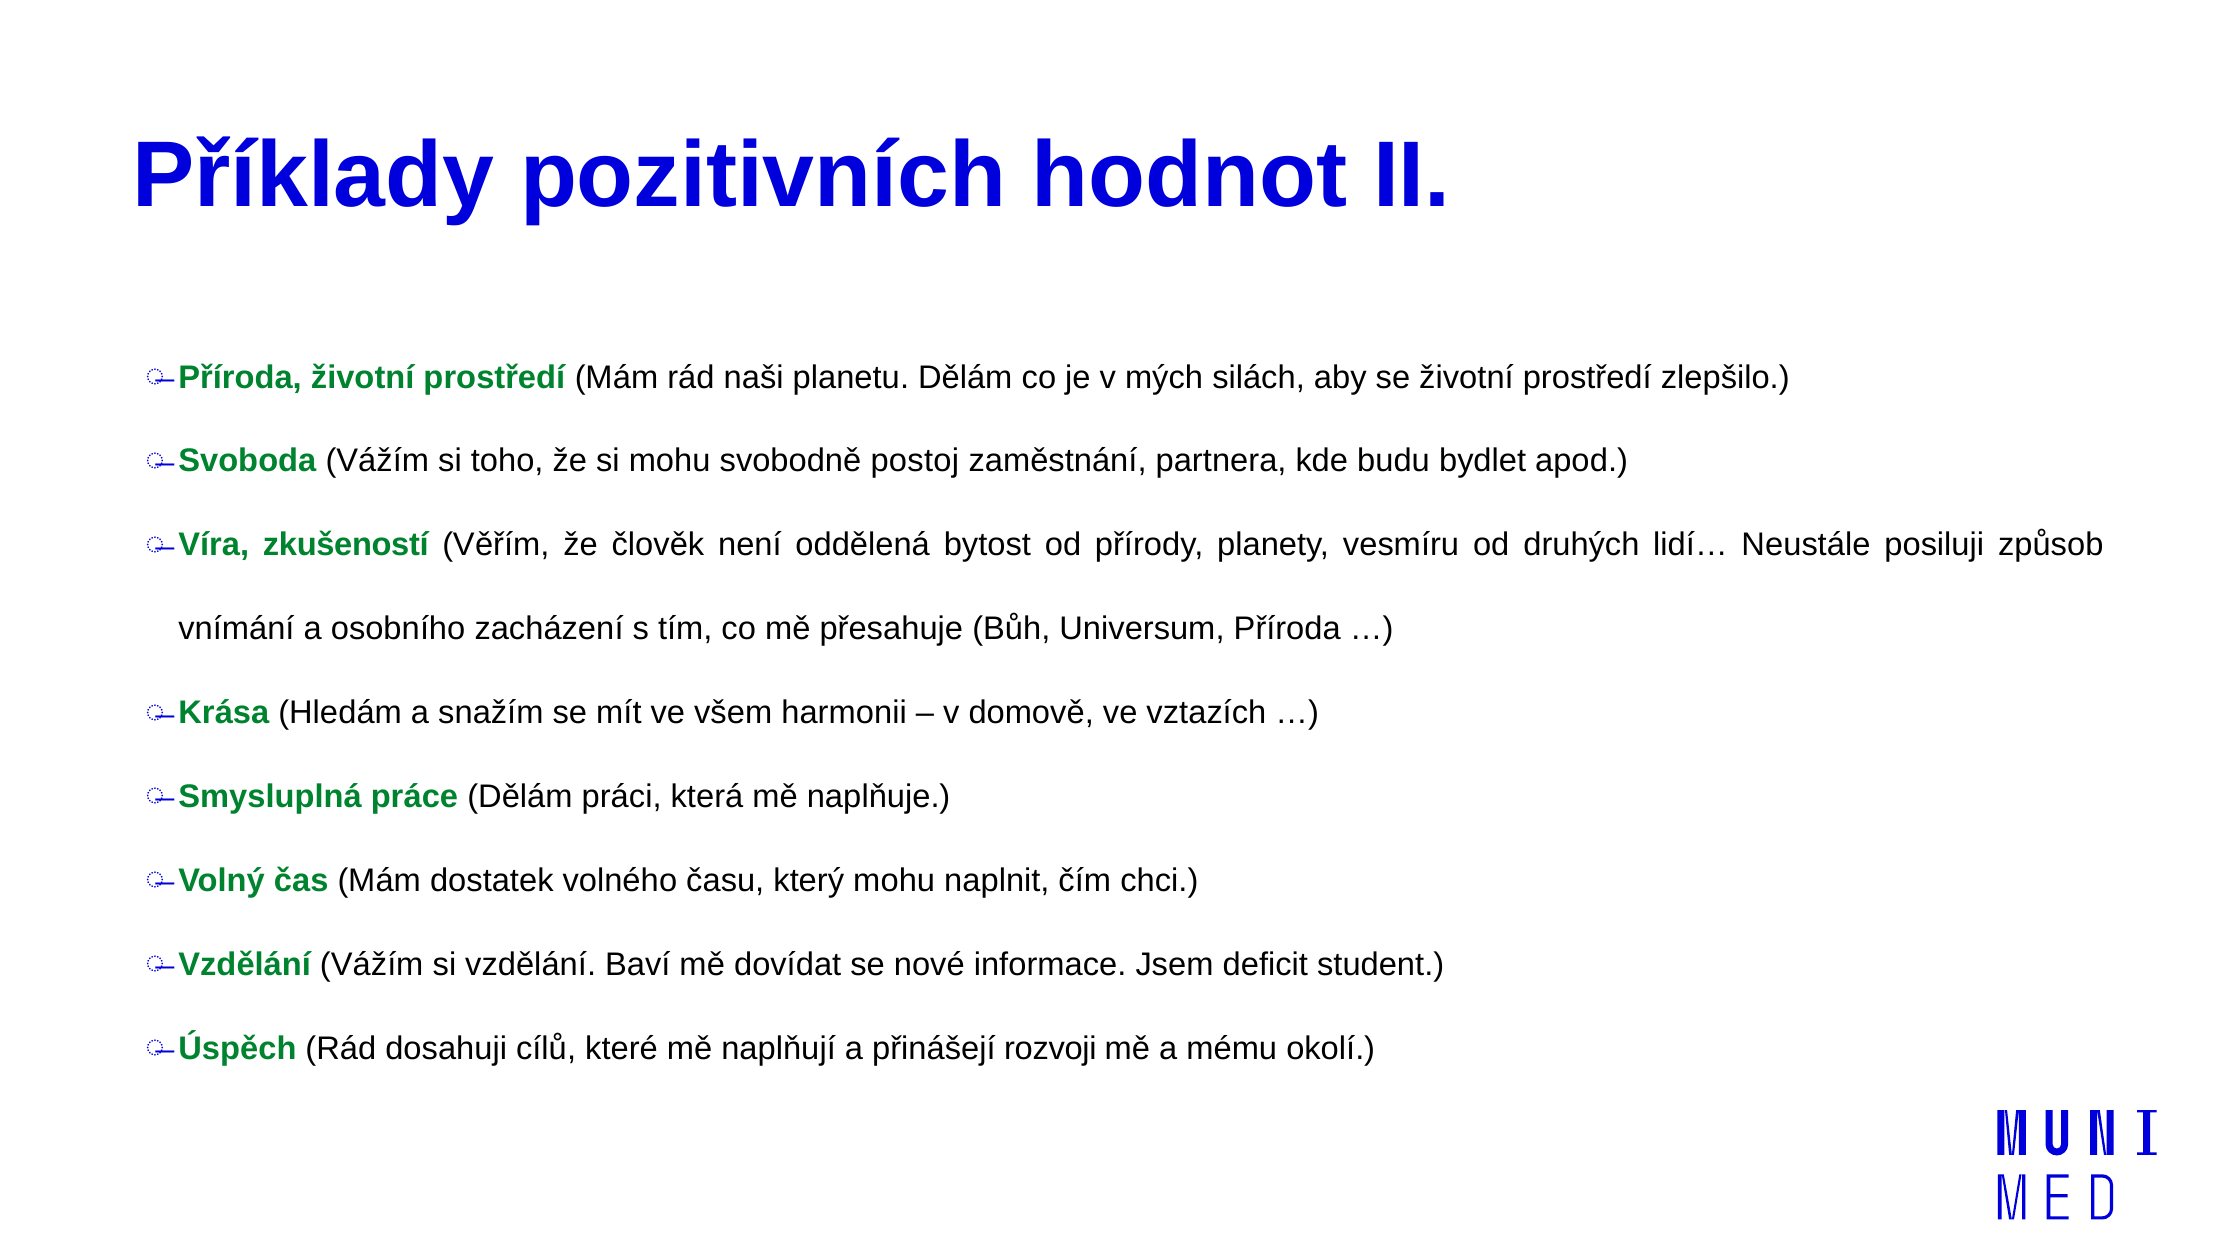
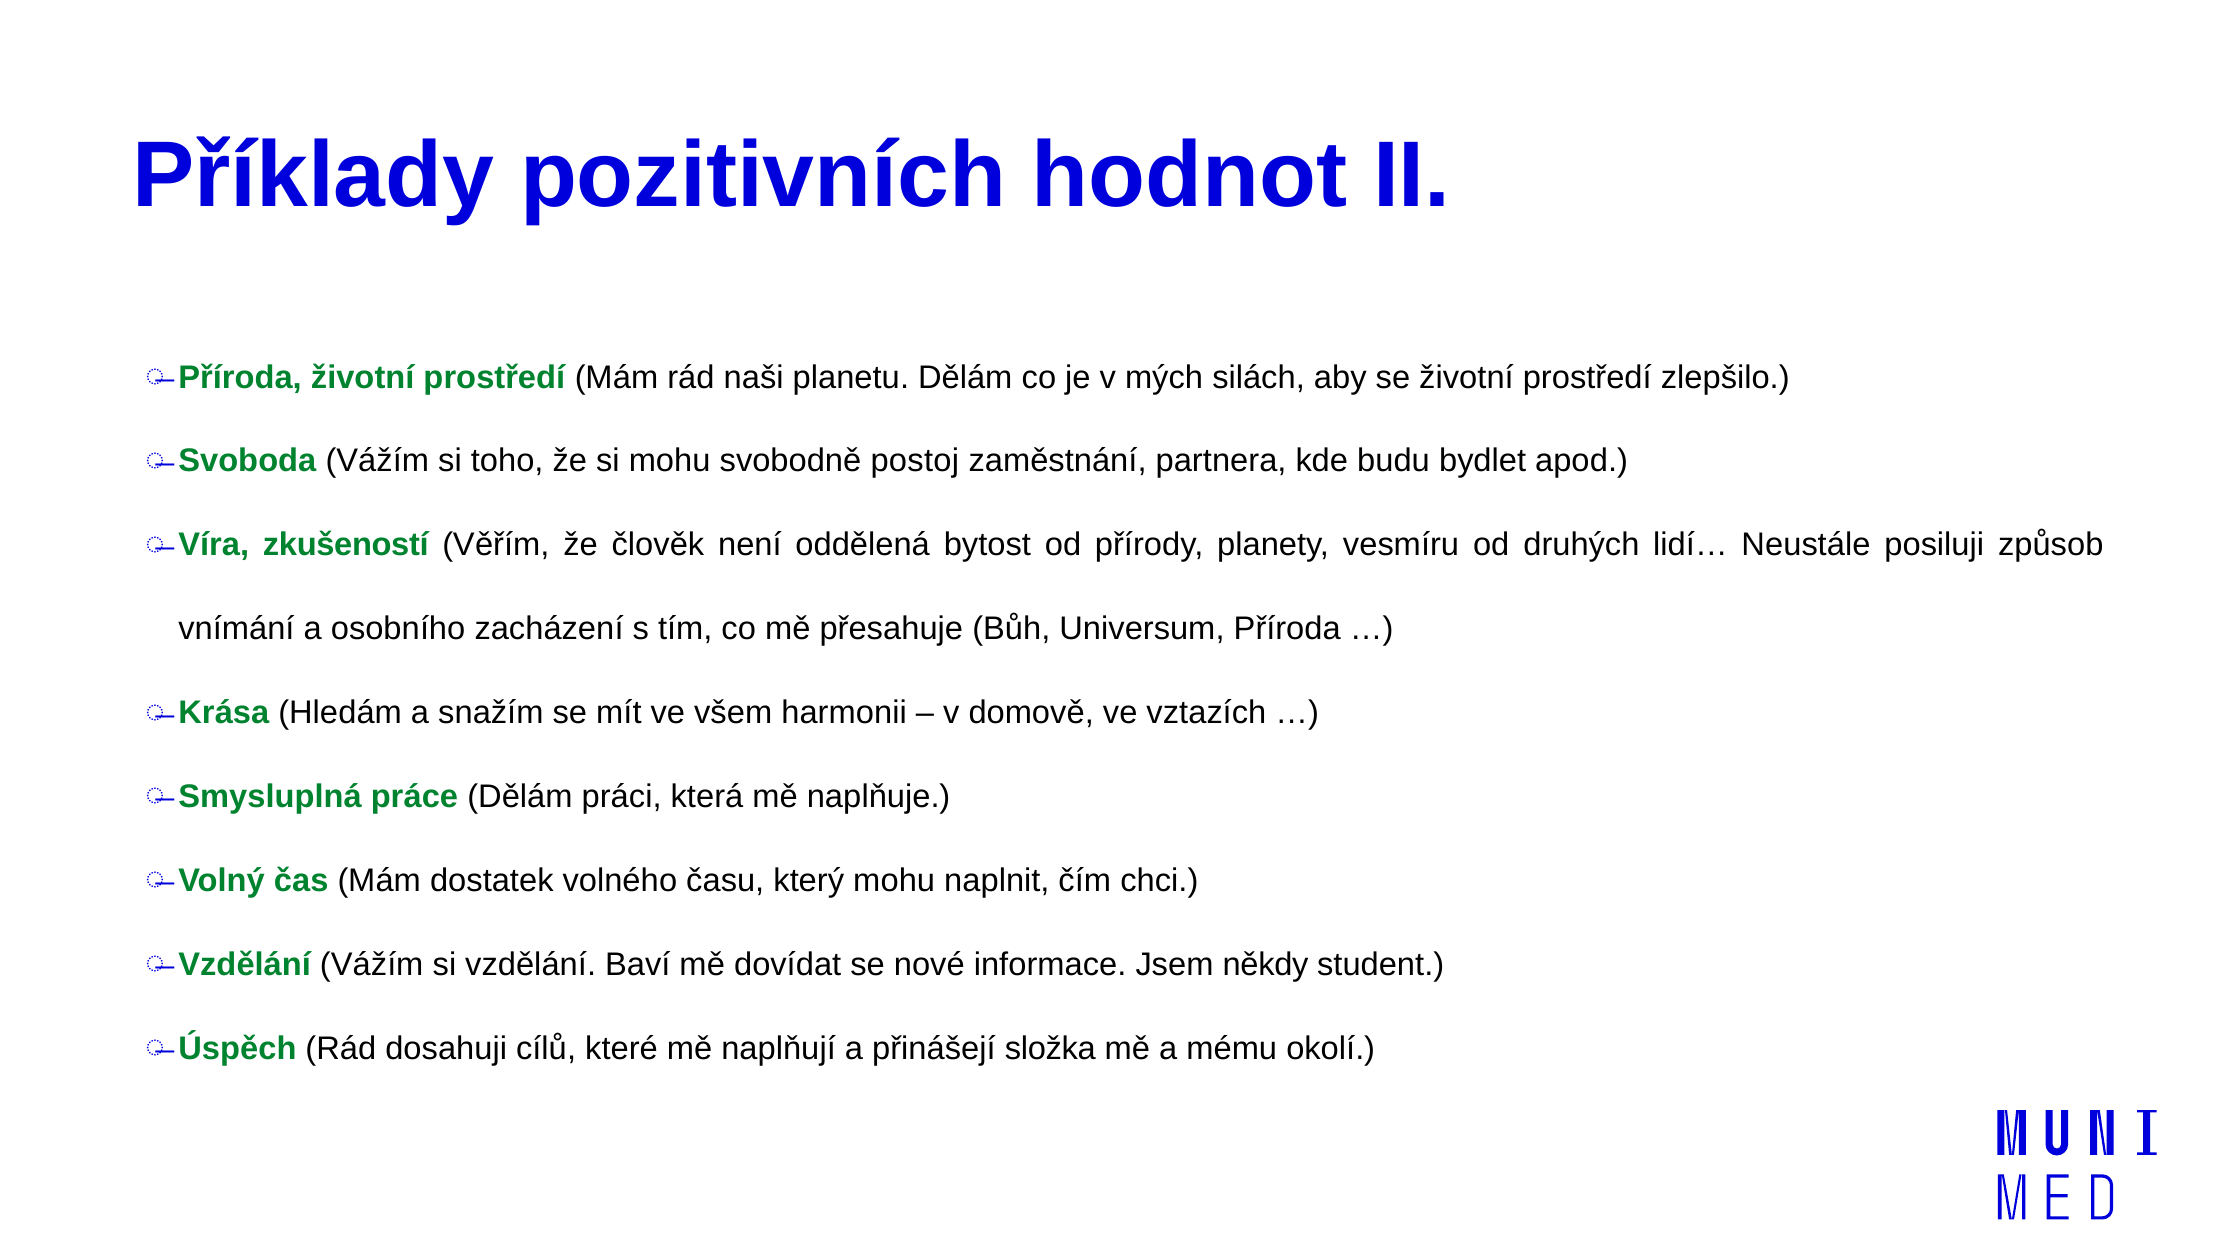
deficit: deficit -> někdy (1266, 965)
rozvoji: rozvoji -> složka (1050, 1049)
